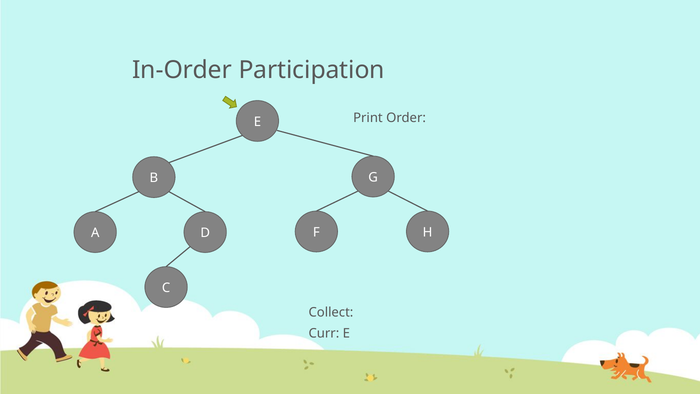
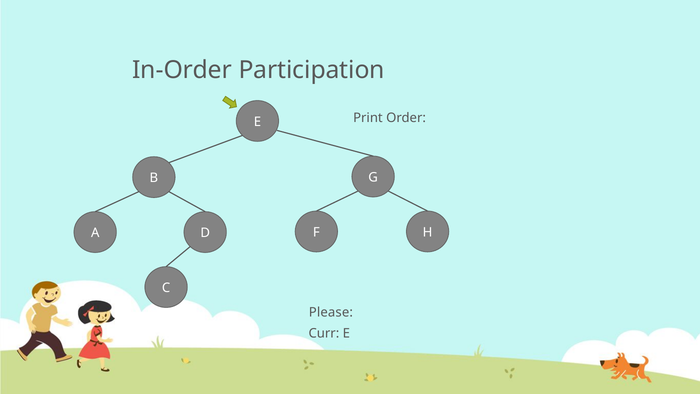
Collect: Collect -> Please (331, 312)
